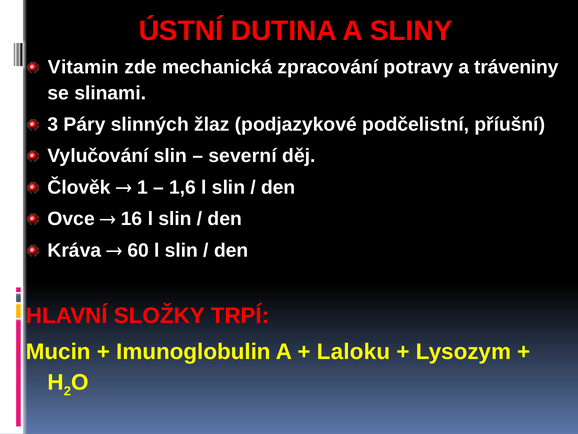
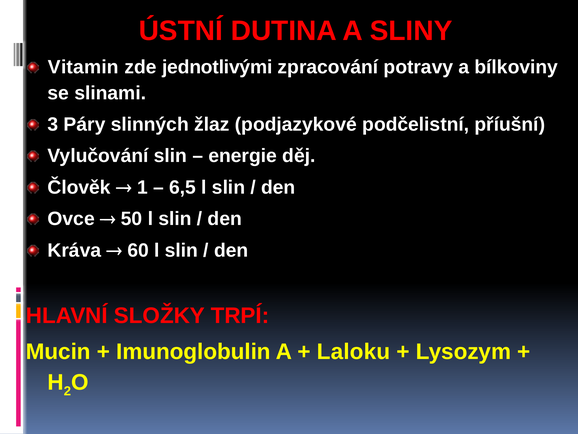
mechanická: mechanická -> jednotlivými (217, 67)
tráveniny: tráveniny -> bílkoviny (516, 67)
severní: severní -> energie (243, 156)
1,6: 1,6 -> 6,5 (183, 187)
16: 16 -> 50 (132, 219)
